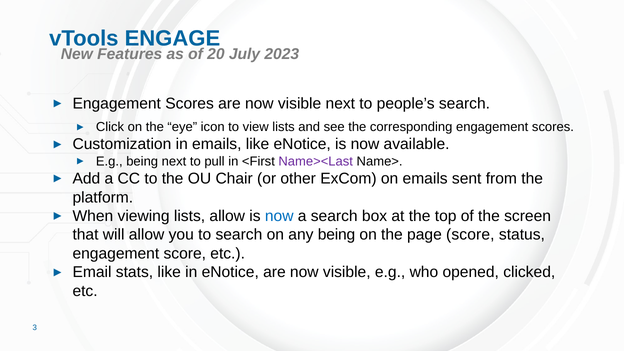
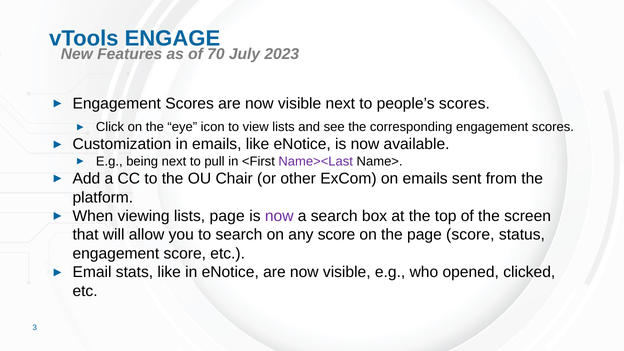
20: 20 -> 70 (216, 54)
people’s search: search -> scores (464, 103)
lists allow: allow -> page (227, 216)
now colour: blue -> purple (279, 216)
any being: being -> score (337, 235)
